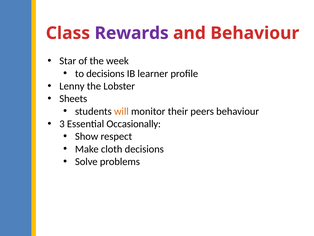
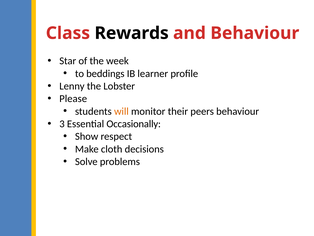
Rewards colour: purple -> black (132, 33)
to decisions: decisions -> beddings (105, 73)
Sheets: Sheets -> Please (73, 99)
